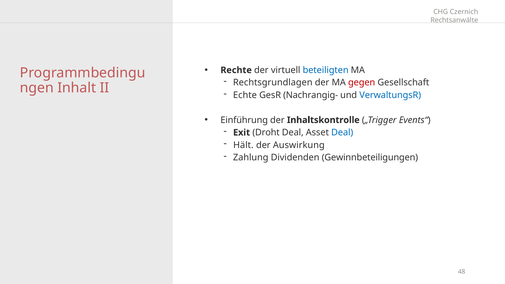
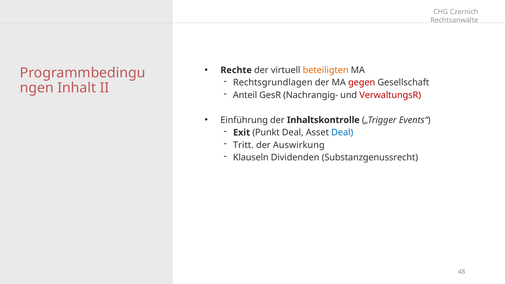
beteiligten colour: blue -> orange (326, 70)
Echte: Echte -> Anteil (245, 95)
VerwaltungsR colour: blue -> red (390, 95)
Droht: Droht -> Punkt (266, 133)
Hält: Hält -> Tritt (243, 145)
Zahlung: Zahlung -> Klauseln (251, 158)
Gewinnbeteiligungen: Gewinnbeteiligungen -> Substanzgenussrecht (370, 158)
